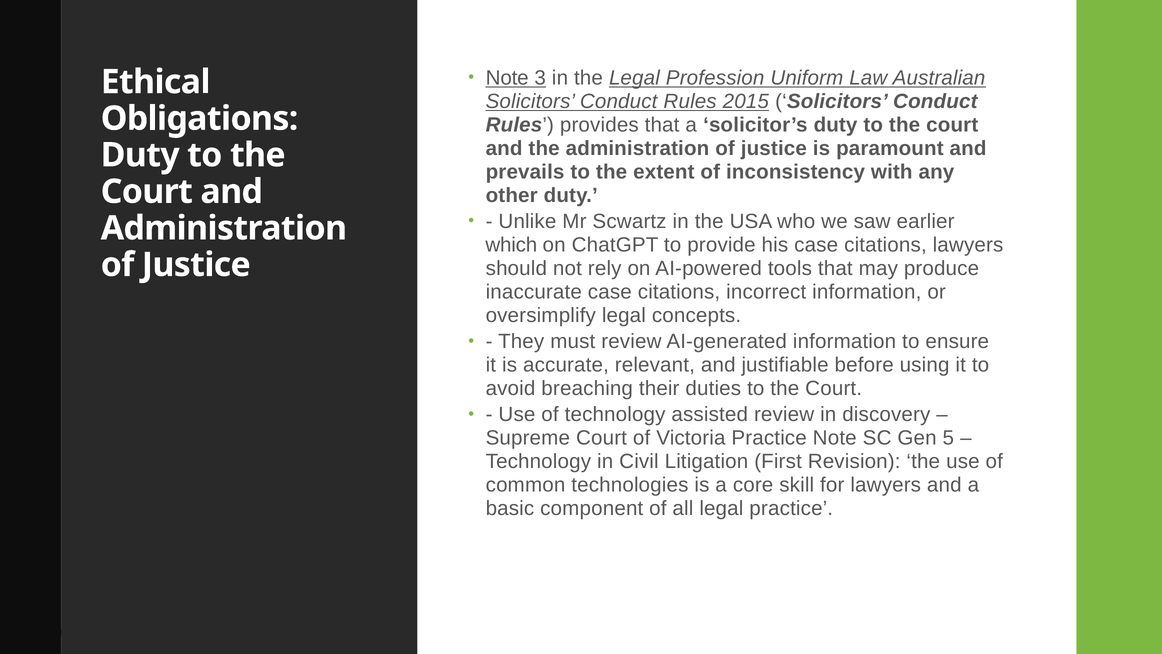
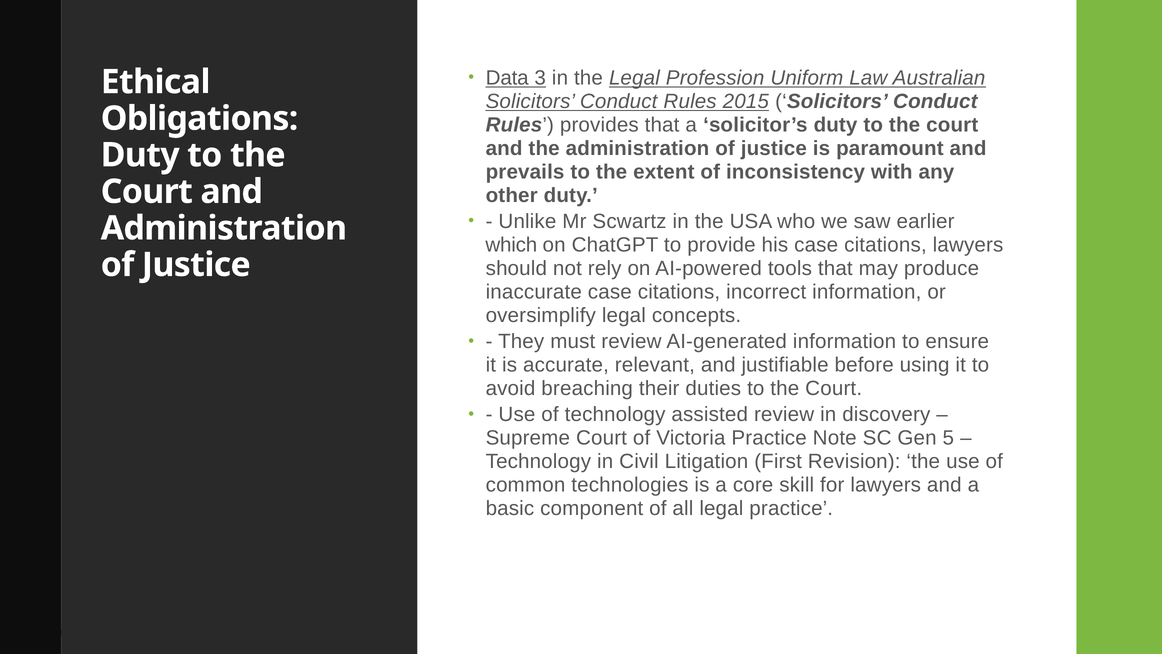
Note: Note -> Data (507, 78)
